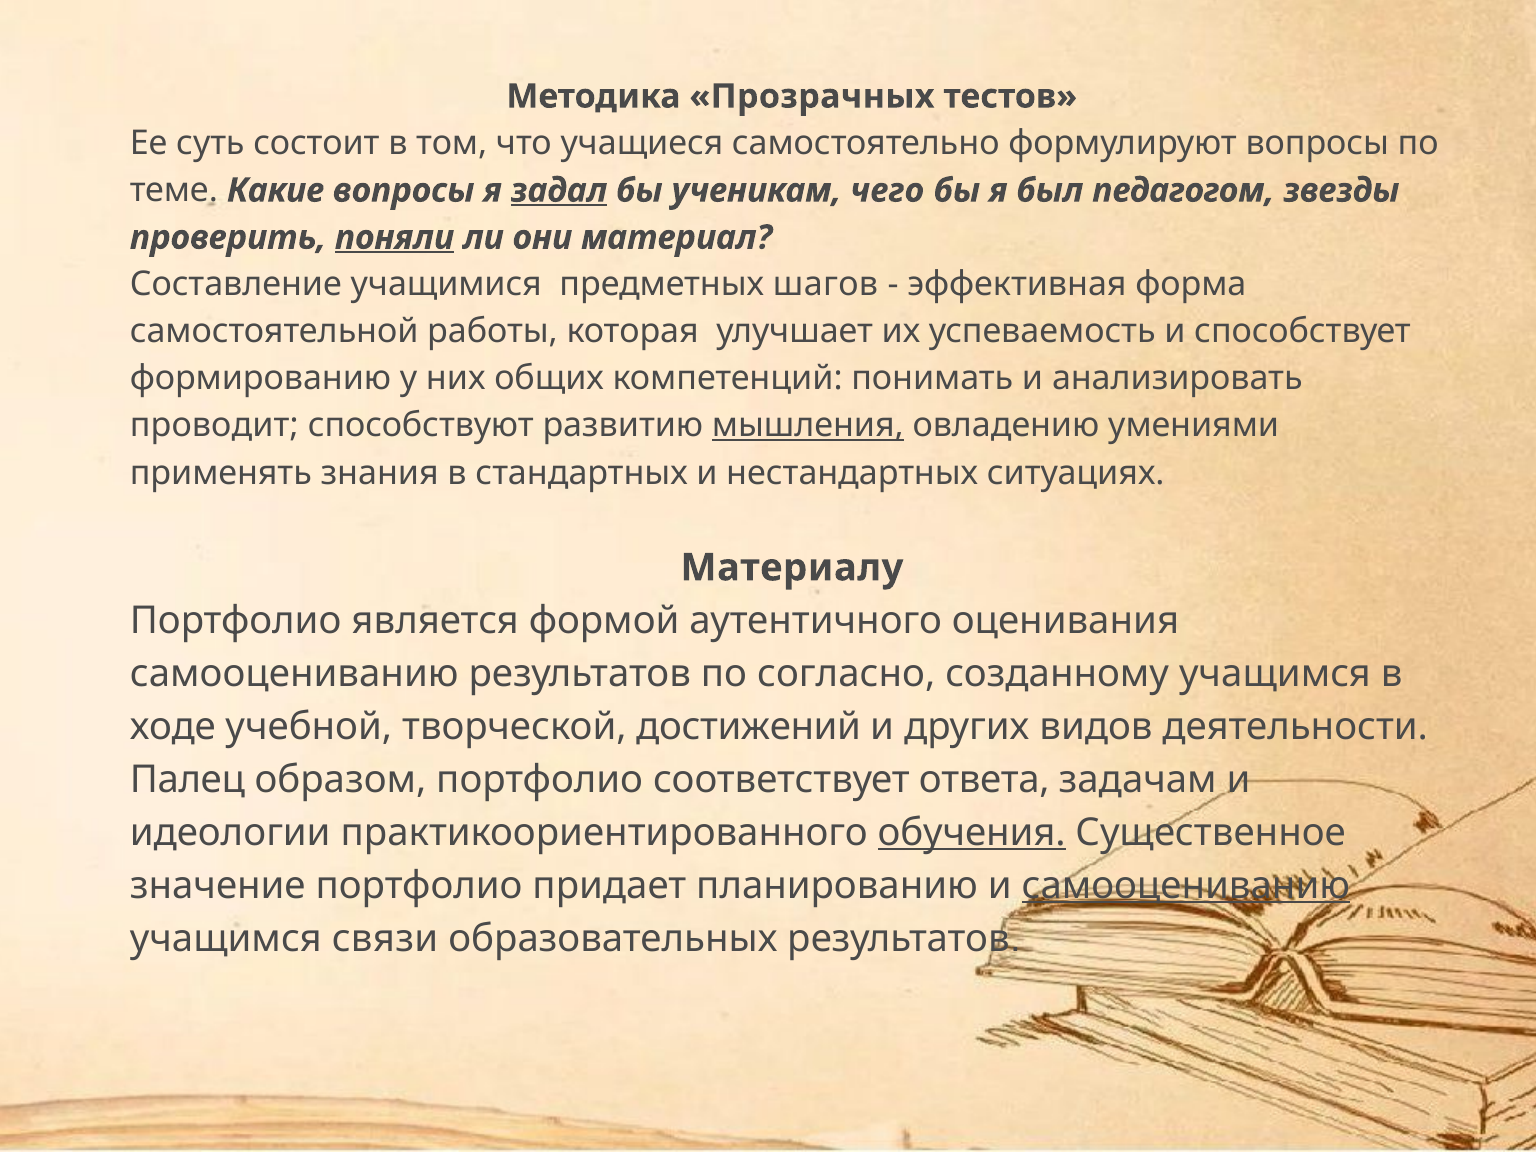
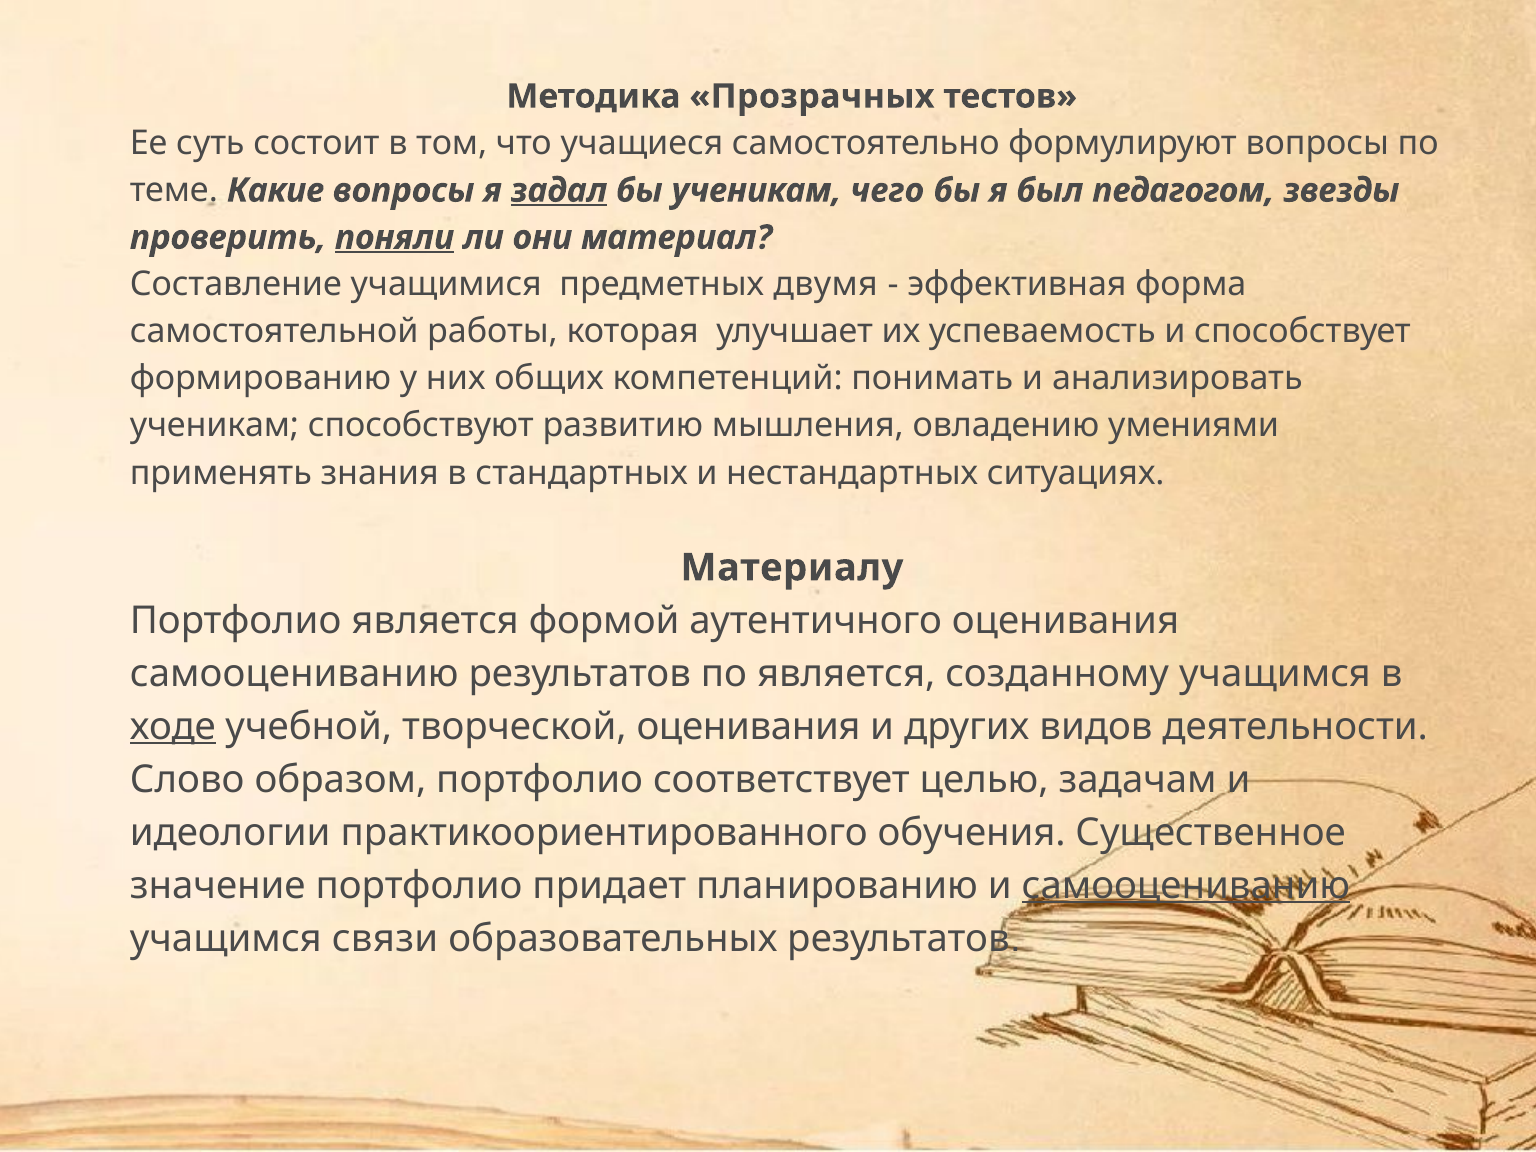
шагов: шагов -> двумя (826, 285)
проводит: проводит -> ученикам (215, 426)
мышления underline: present -> none (808, 426)
по согласно: согласно -> является (846, 674)
ходе underline: none -> present (173, 727)
творческой достижений: достижений -> оценивания (749, 727)
Палец: Палец -> Слово (187, 780)
ответа: ответа -> целью (984, 780)
обучения underline: present -> none (972, 833)
